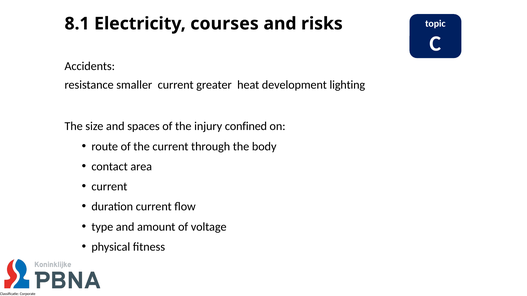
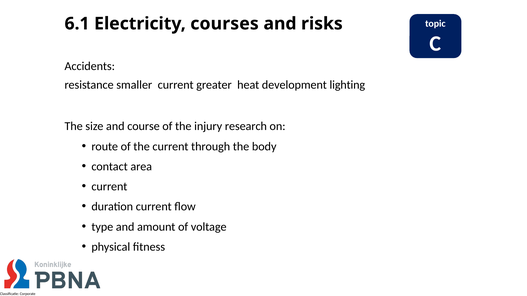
8.1: 8.1 -> 6.1 (77, 24)
spaces: spaces -> course (143, 126)
confined: confined -> research (246, 126)
